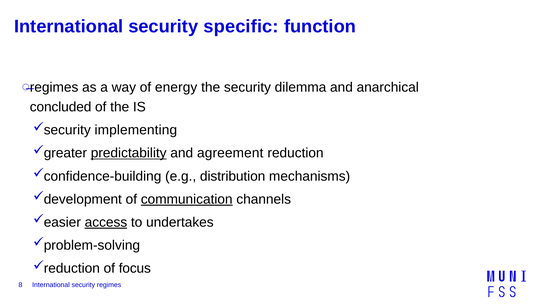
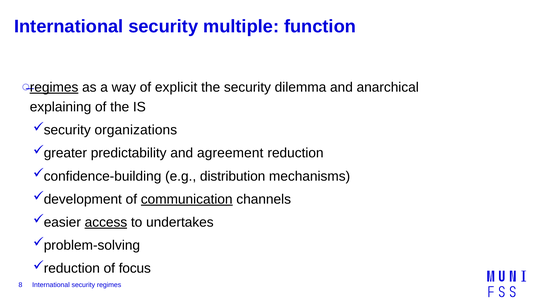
specific: specific -> multiple (241, 26)
regimes underline: none -> present (54, 87)
energy: energy -> explicit (176, 87)
concluded: concluded -> explaining (61, 107)
implementing: implementing -> organizations (136, 130)
predictability underline: present -> none (129, 153)
